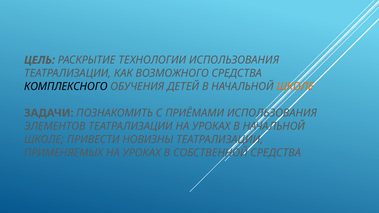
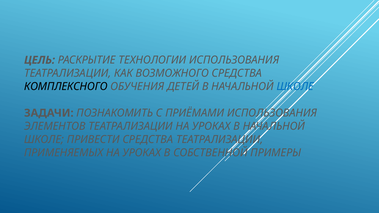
ШКОЛЕ colour: orange -> blue (295, 87)
ПРИВЕСТИ НОВИЗНЫ: НОВИЗНЫ -> СРЕДСТВА (148, 140)
СОБСТВЕННОЙ СРЕДСТВА: СРЕДСТВА -> ПРИМЕРЫ (276, 153)
